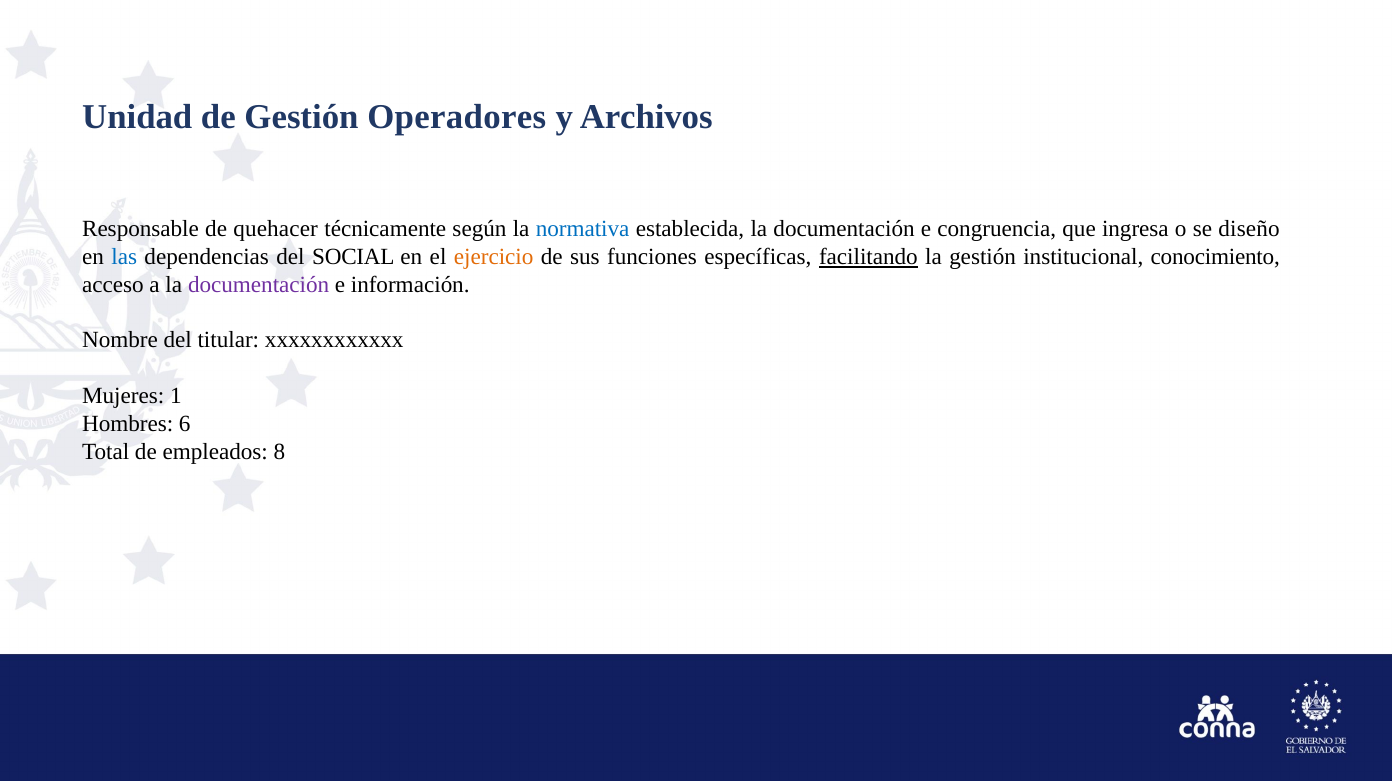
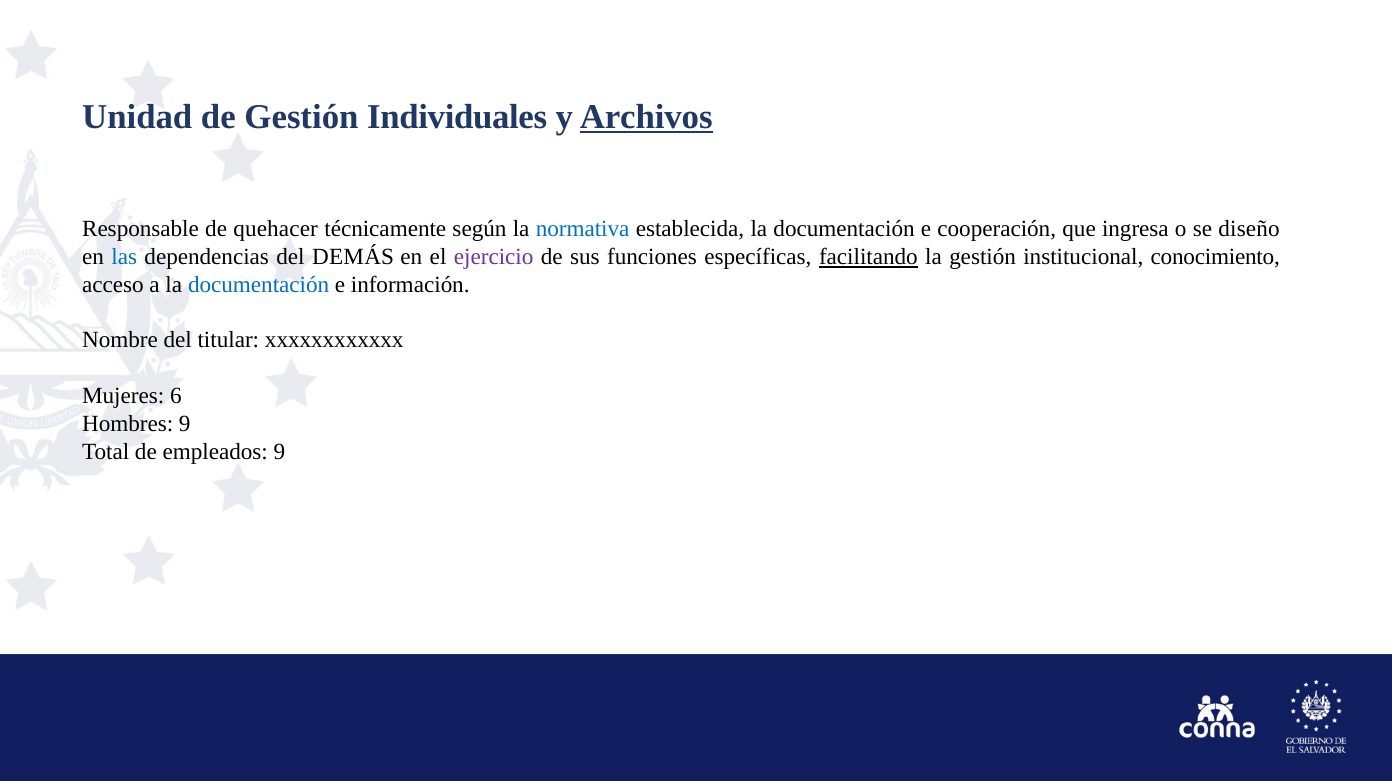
Operadores: Operadores -> Individuales (457, 117)
Archivos underline: none -> present (646, 117)
congruencia: congruencia -> cooperación (997, 229)
SOCIAL: SOCIAL -> DEMÁS (353, 257)
ejercicio colour: orange -> purple (494, 257)
documentación colour: purple -> blue (259, 285)
1: 1 -> 6 (176, 396)
Hombres 6: 6 -> 9 (185, 424)
empleados 8: 8 -> 9 (279, 451)
